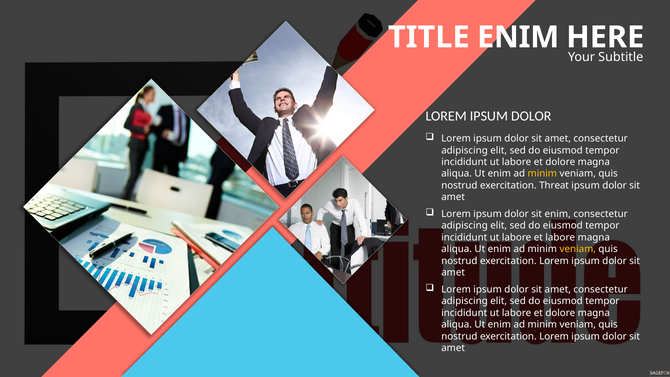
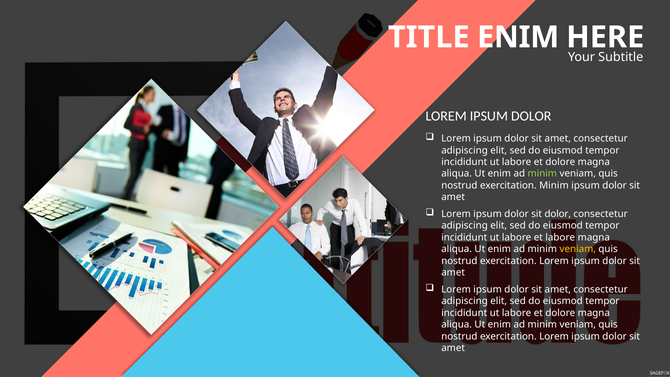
minim colour: yellow -> light green (542, 174)
exercitation Threat: Threat -> Minim (554, 185)
sit enim: enim -> dolor (558, 214)
